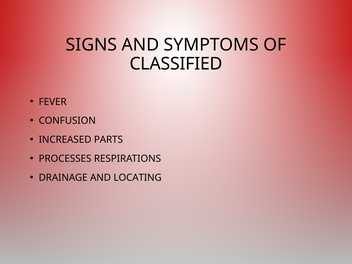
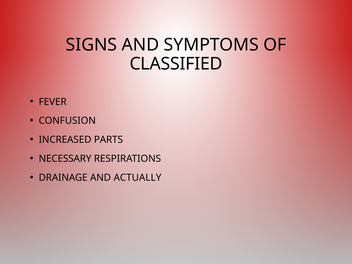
PROCESSES: PROCESSES -> NECESSARY (65, 159)
LOCATING: LOCATING -> ACTUALLY (138, 178)
